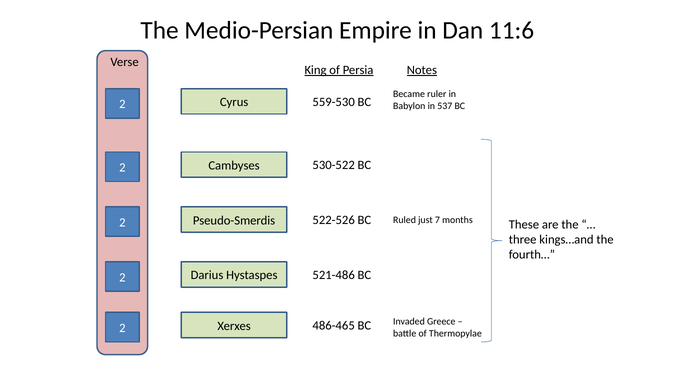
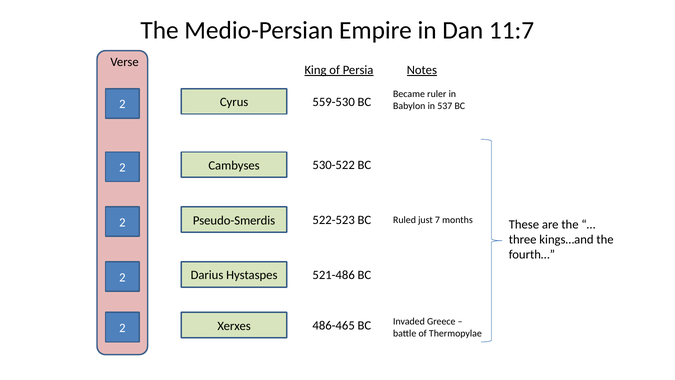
11:6: 11:6 -> 11:7 (512, 30)
522-526: 522-526 -> 522-523 (334, 220)
